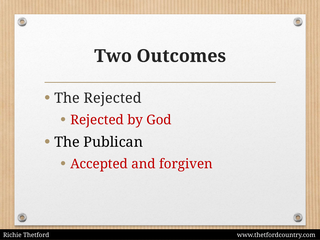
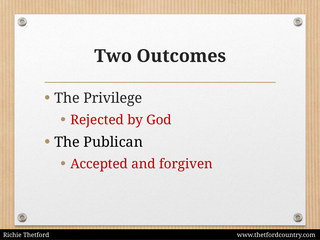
The Rejected: Rejected -> Privilege (113, 98)
